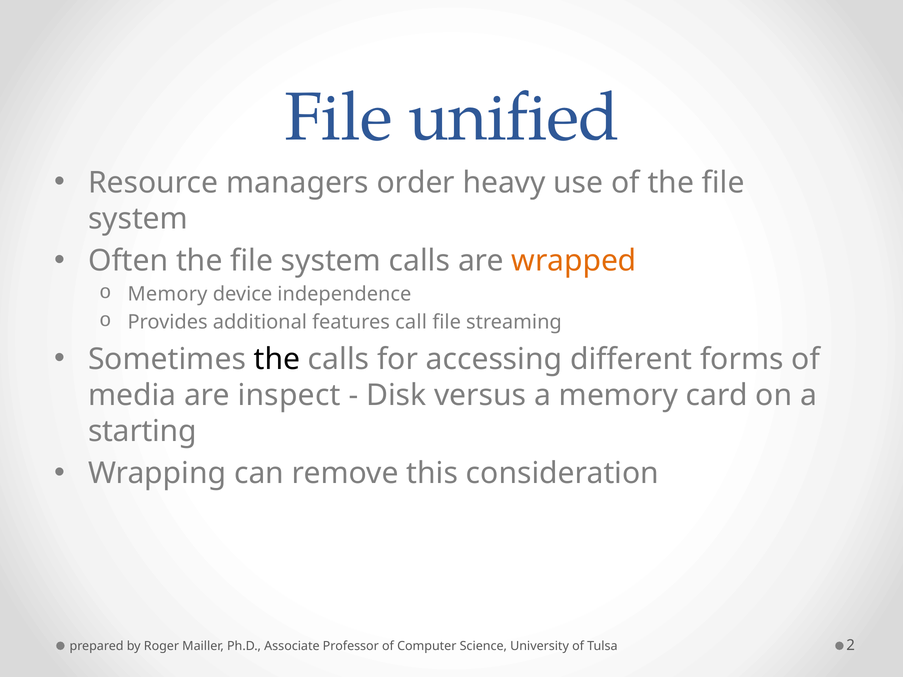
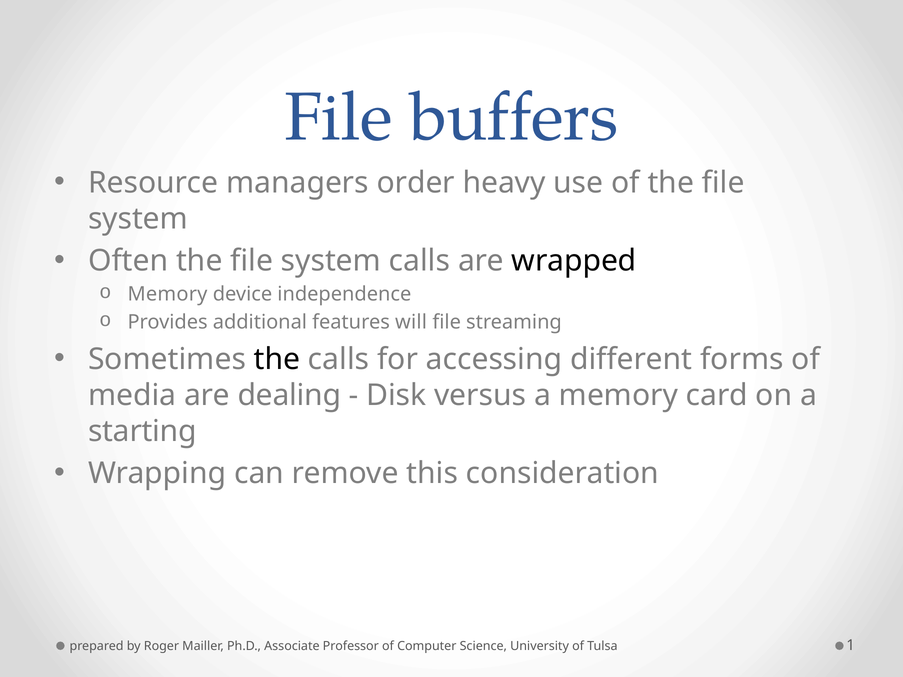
unified: unified -> buffers (514, 118)
wrapped colour: orange -> black (574, 261)
call: call -> will (411, 322)
inspect: inspect -> dealing (289, 395)
2: 2 -> 1 (851, 646)
